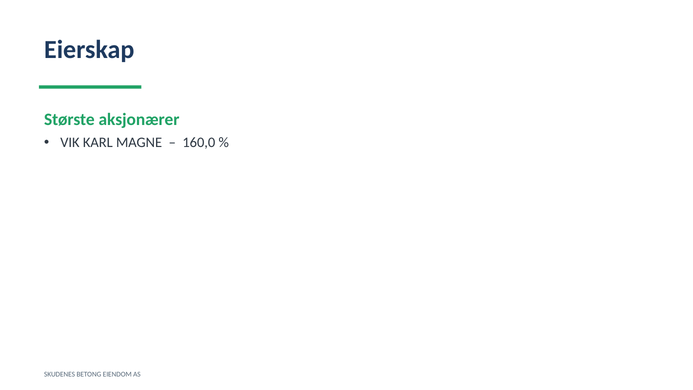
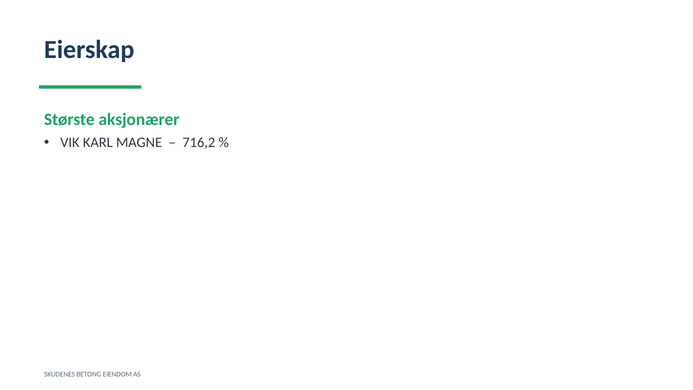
160,0: 160,0 -> 716,2 (199, 143)
